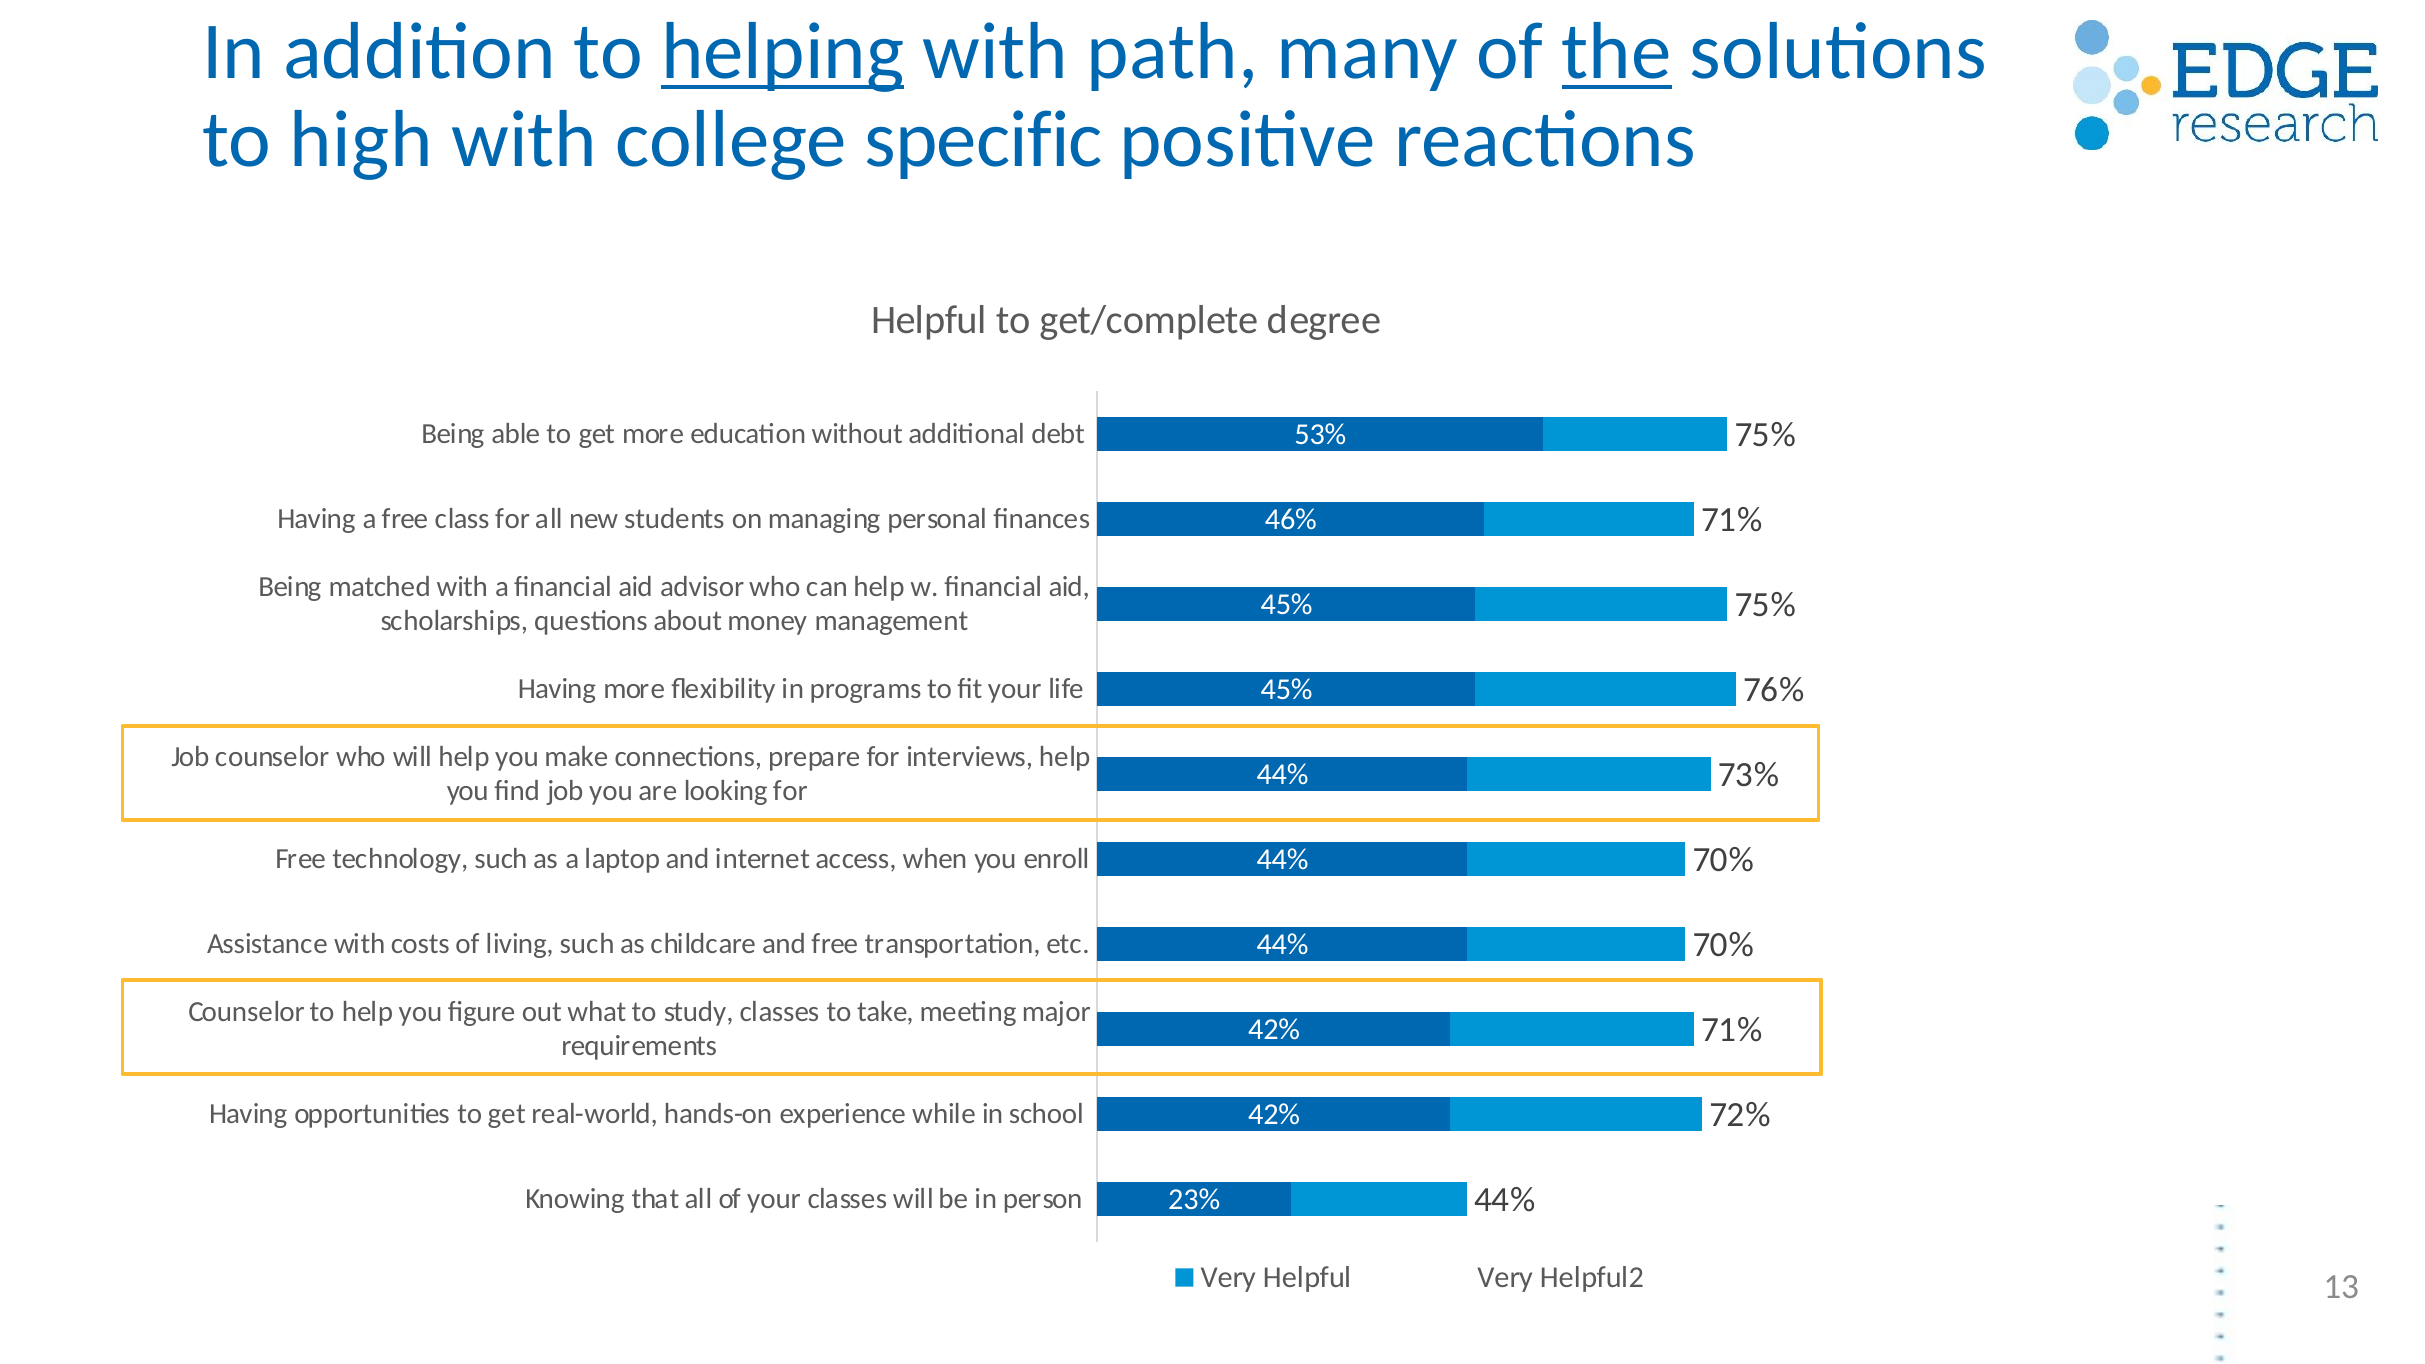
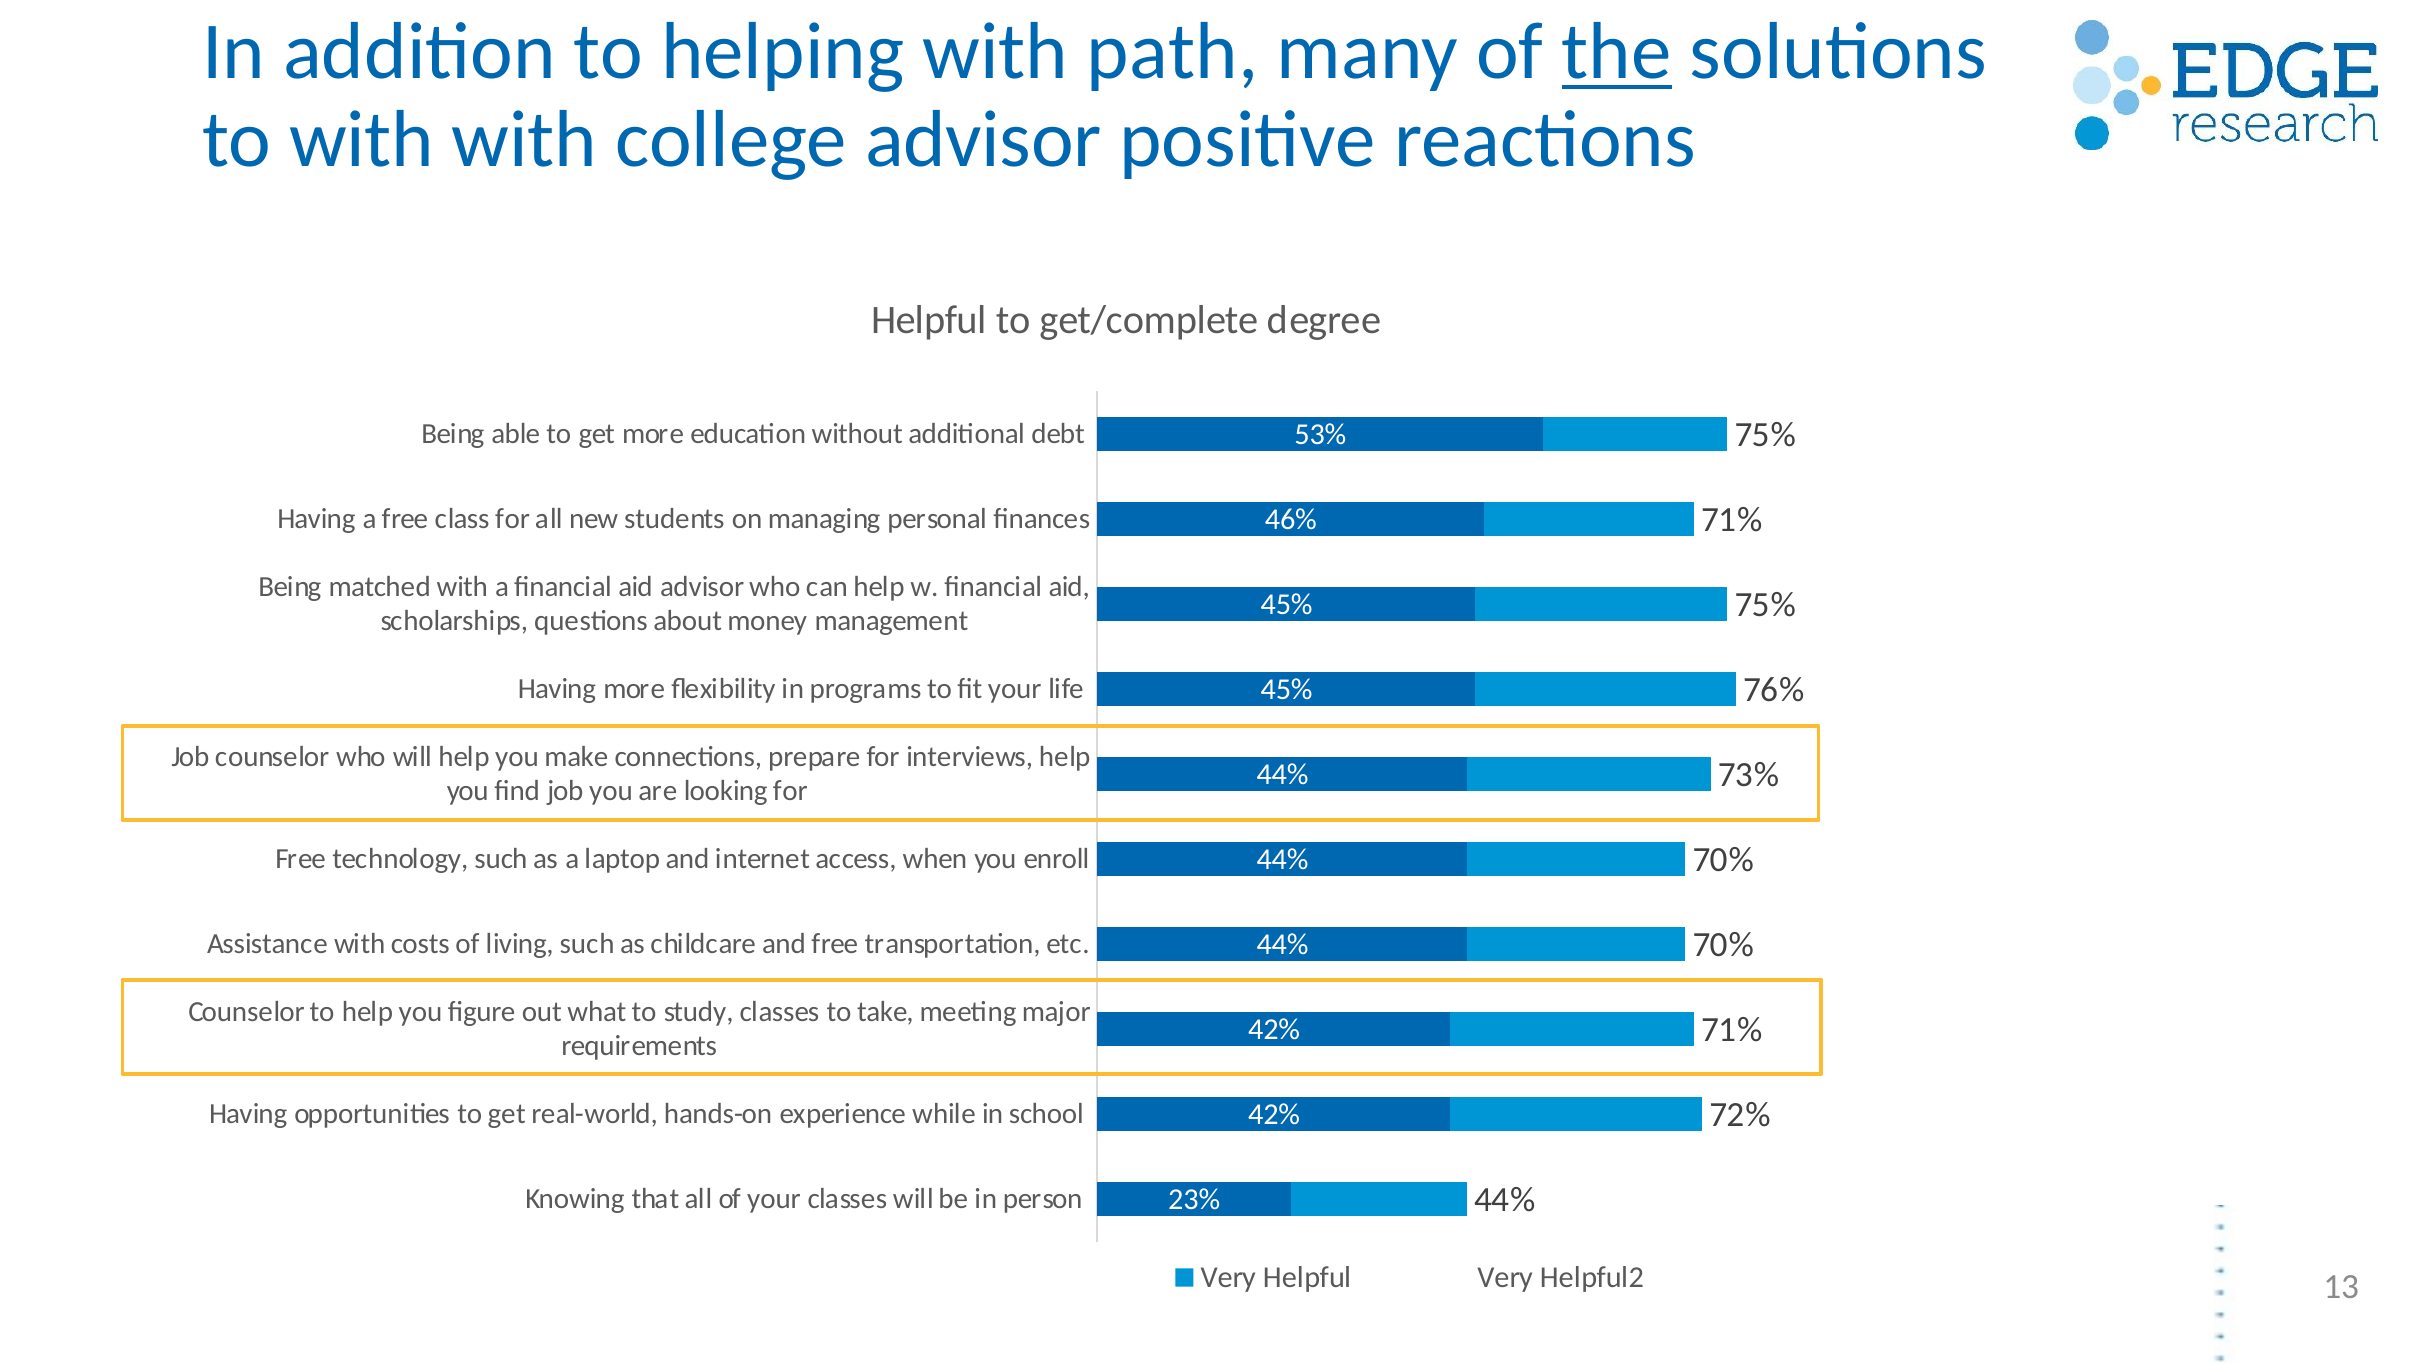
helping underline: present -> none (783, 52)
to high: high -> with (361, 140)
college specific: specific -> advisor (983, 140)
